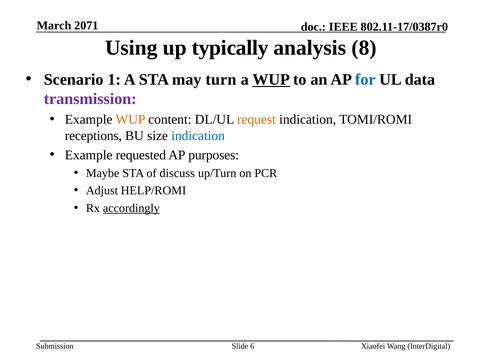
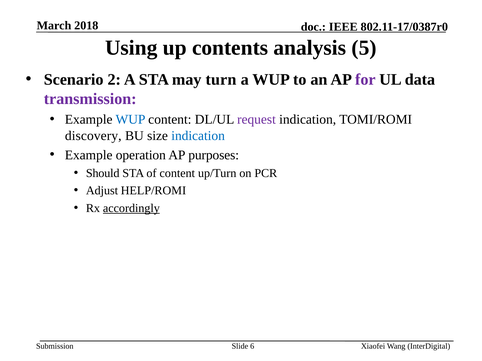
2071: 2071 -> 2018 (86, 26)
typically: typically -> contents (230, 48)
8: 8 -> 5 (364, 48)
1: 1 -> 2 (114, 80)
WUP underline: present -> none (271, 80)
for colour: blue -> purple (365, 80)
WUP colour: orange -> blue (130, 120)
request colour: orange -> purple (256, 120)
receptions: receptions -> discovery (93, 136)
requested: requested -> operation (141, 155)
Maybe: Maybe -> Should (103, 173)
of discuss: discuss -> content (177, 173)
